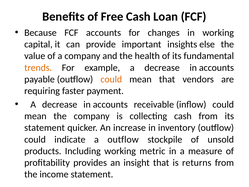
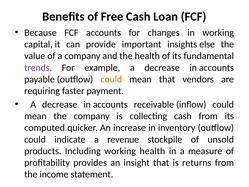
trends colour: orange -> purple (38, 68)
statement: statement -> computed (45, 128)
a outflow: outflow -> revenue (123, 139)
working metric: metric -> health (152, 151)
